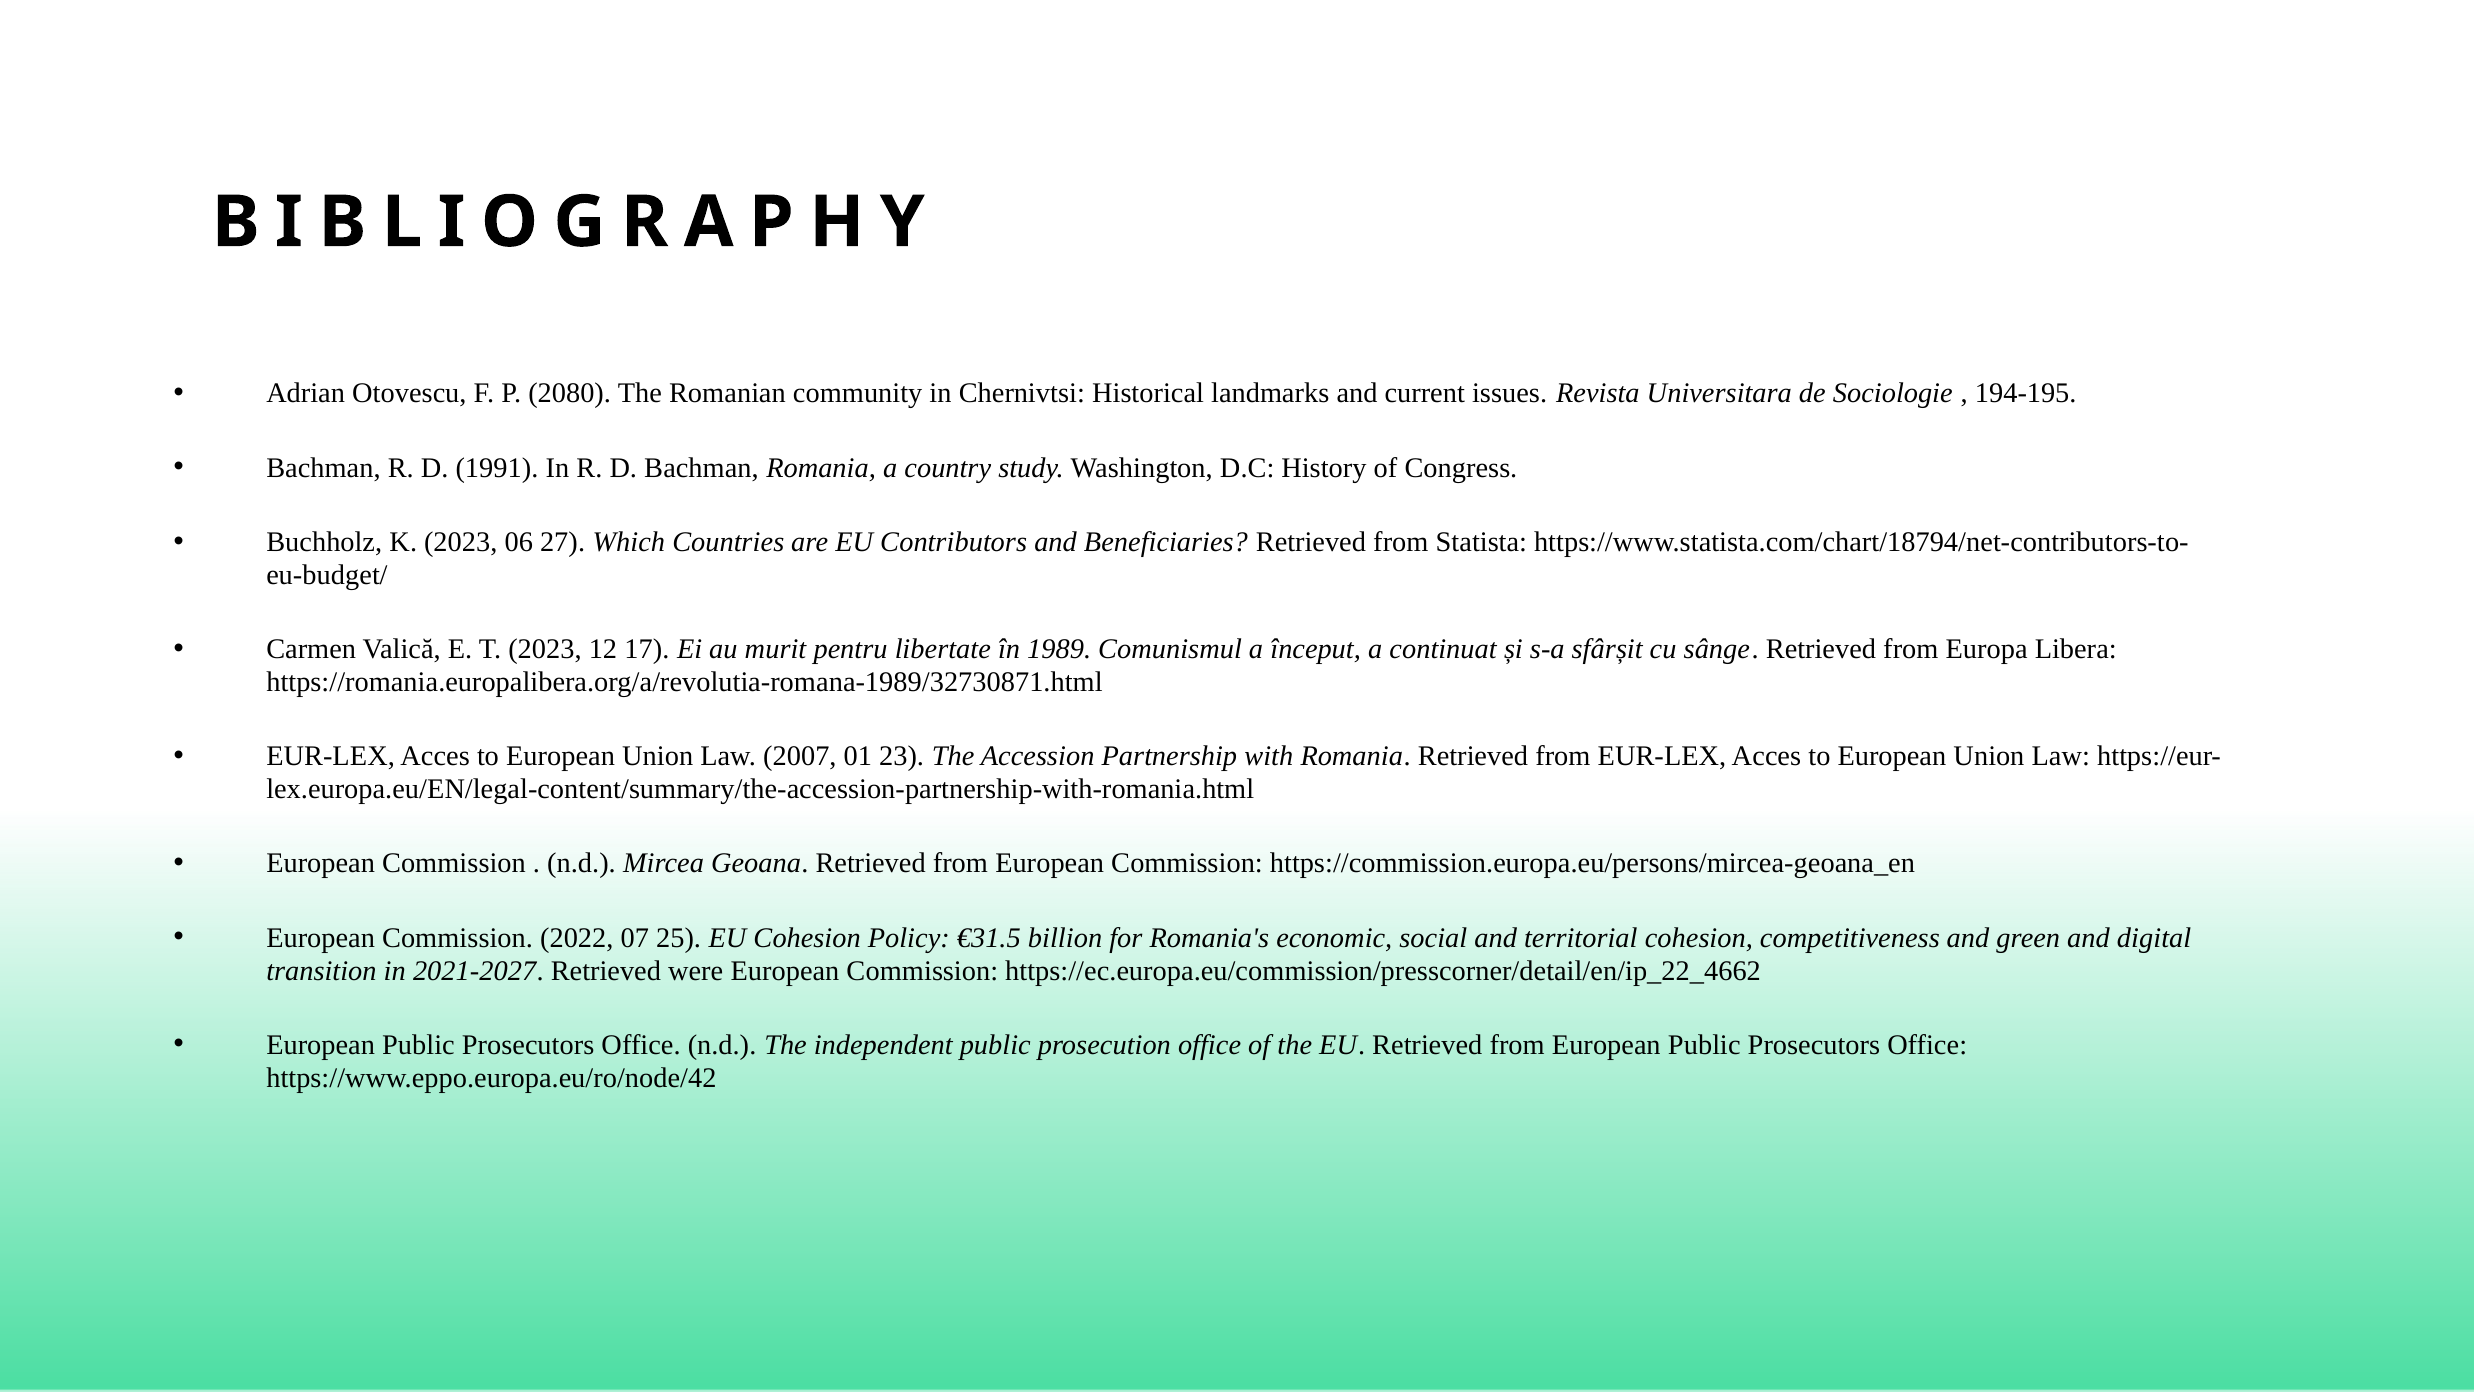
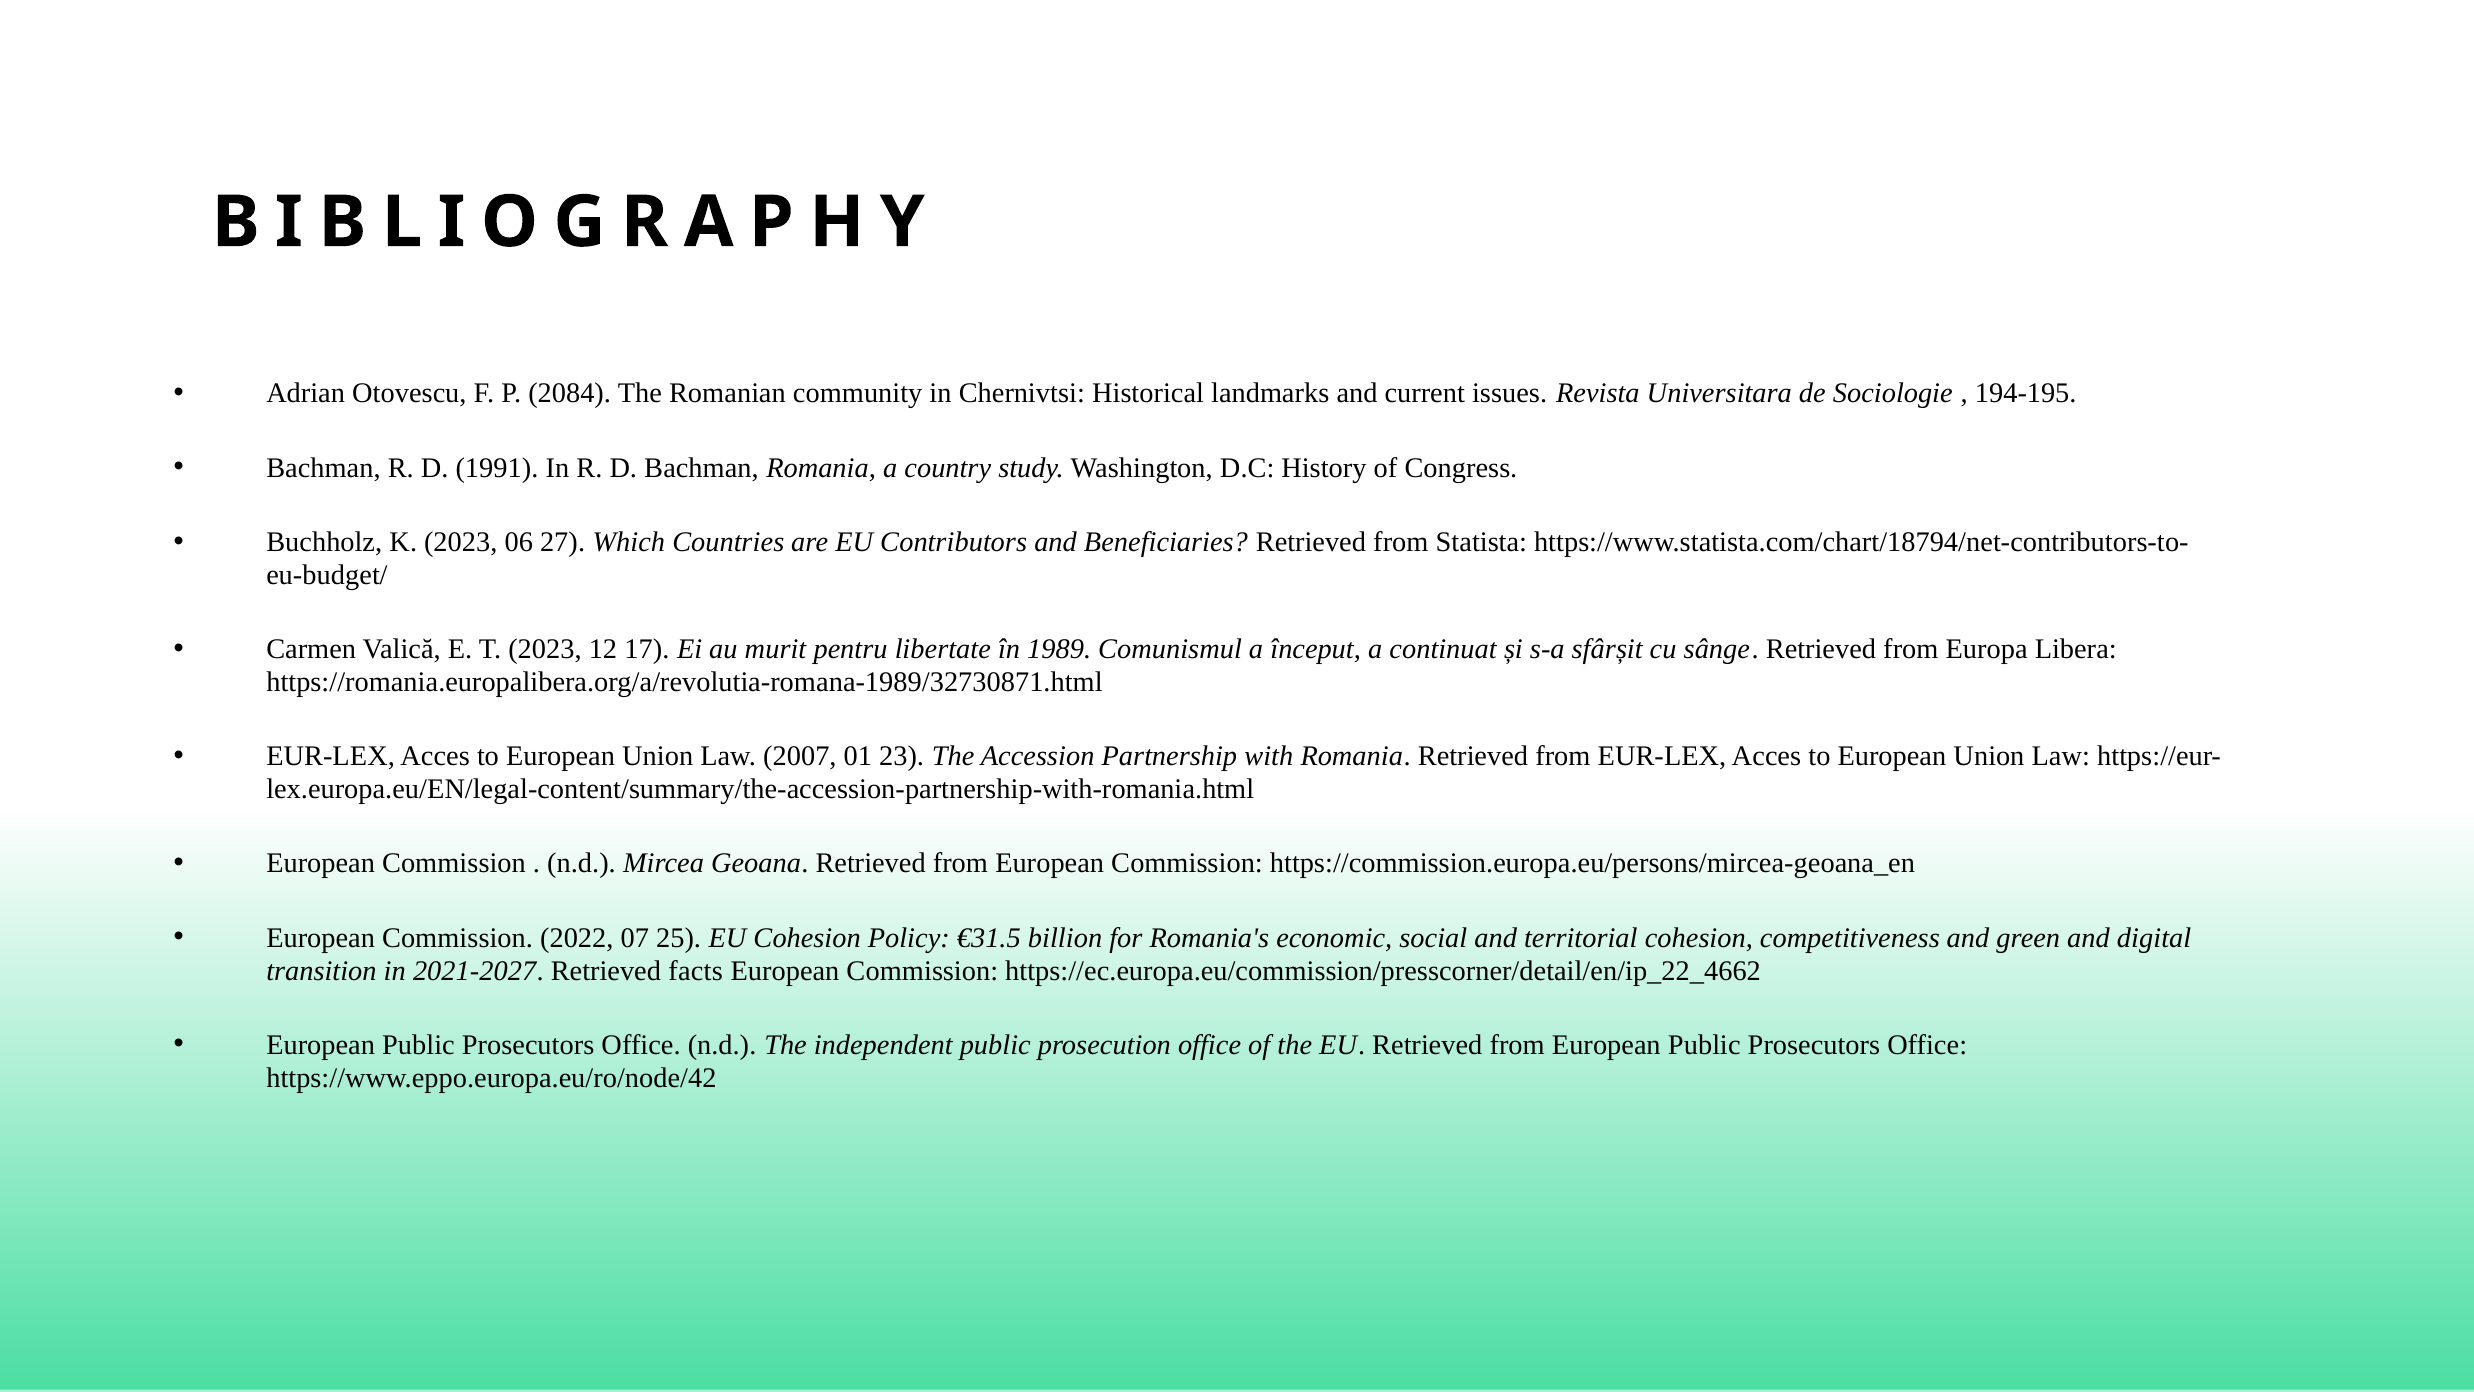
2080: 2080 -> 2084 (570, 393)
were: were -> facts (696, 970)
